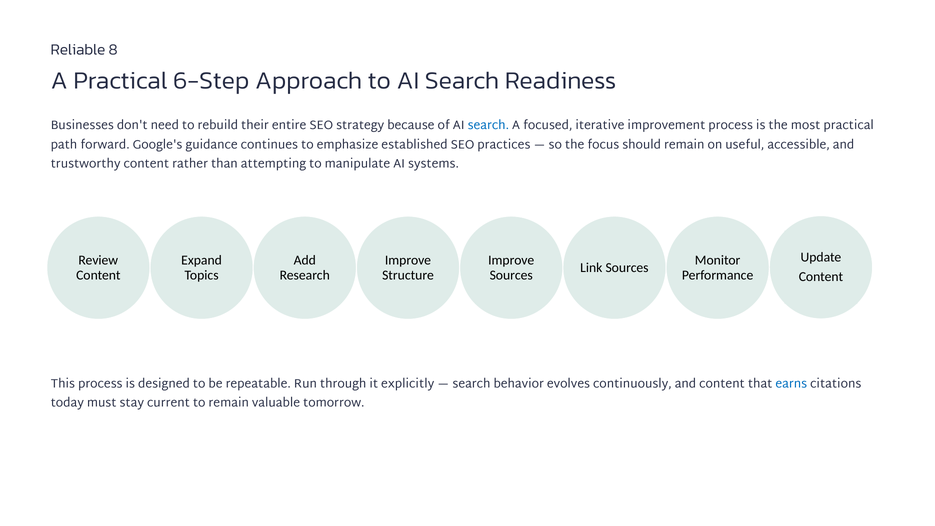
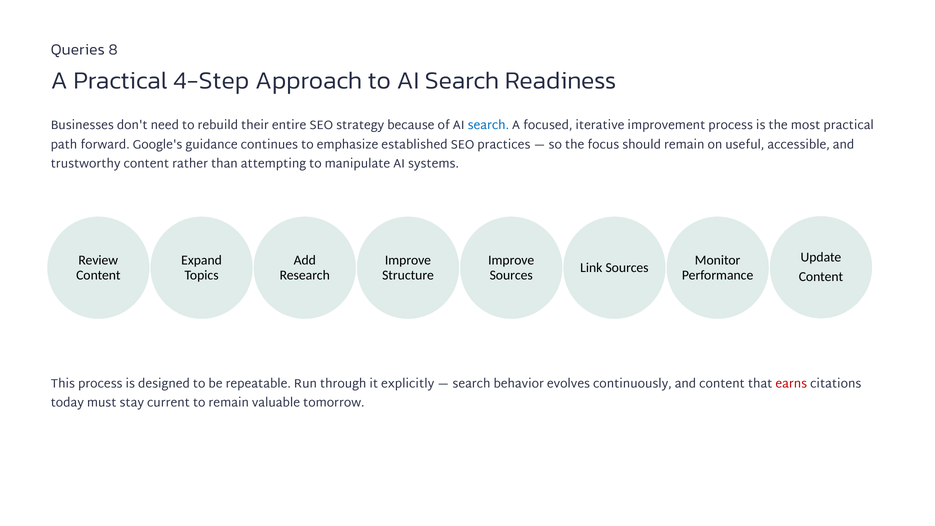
Reliable: Reliable -> Queries (78, 50)
6-Step: 6-Step -> 4-Step (211, 81)
earns colour: blue -> red (791, 384)
